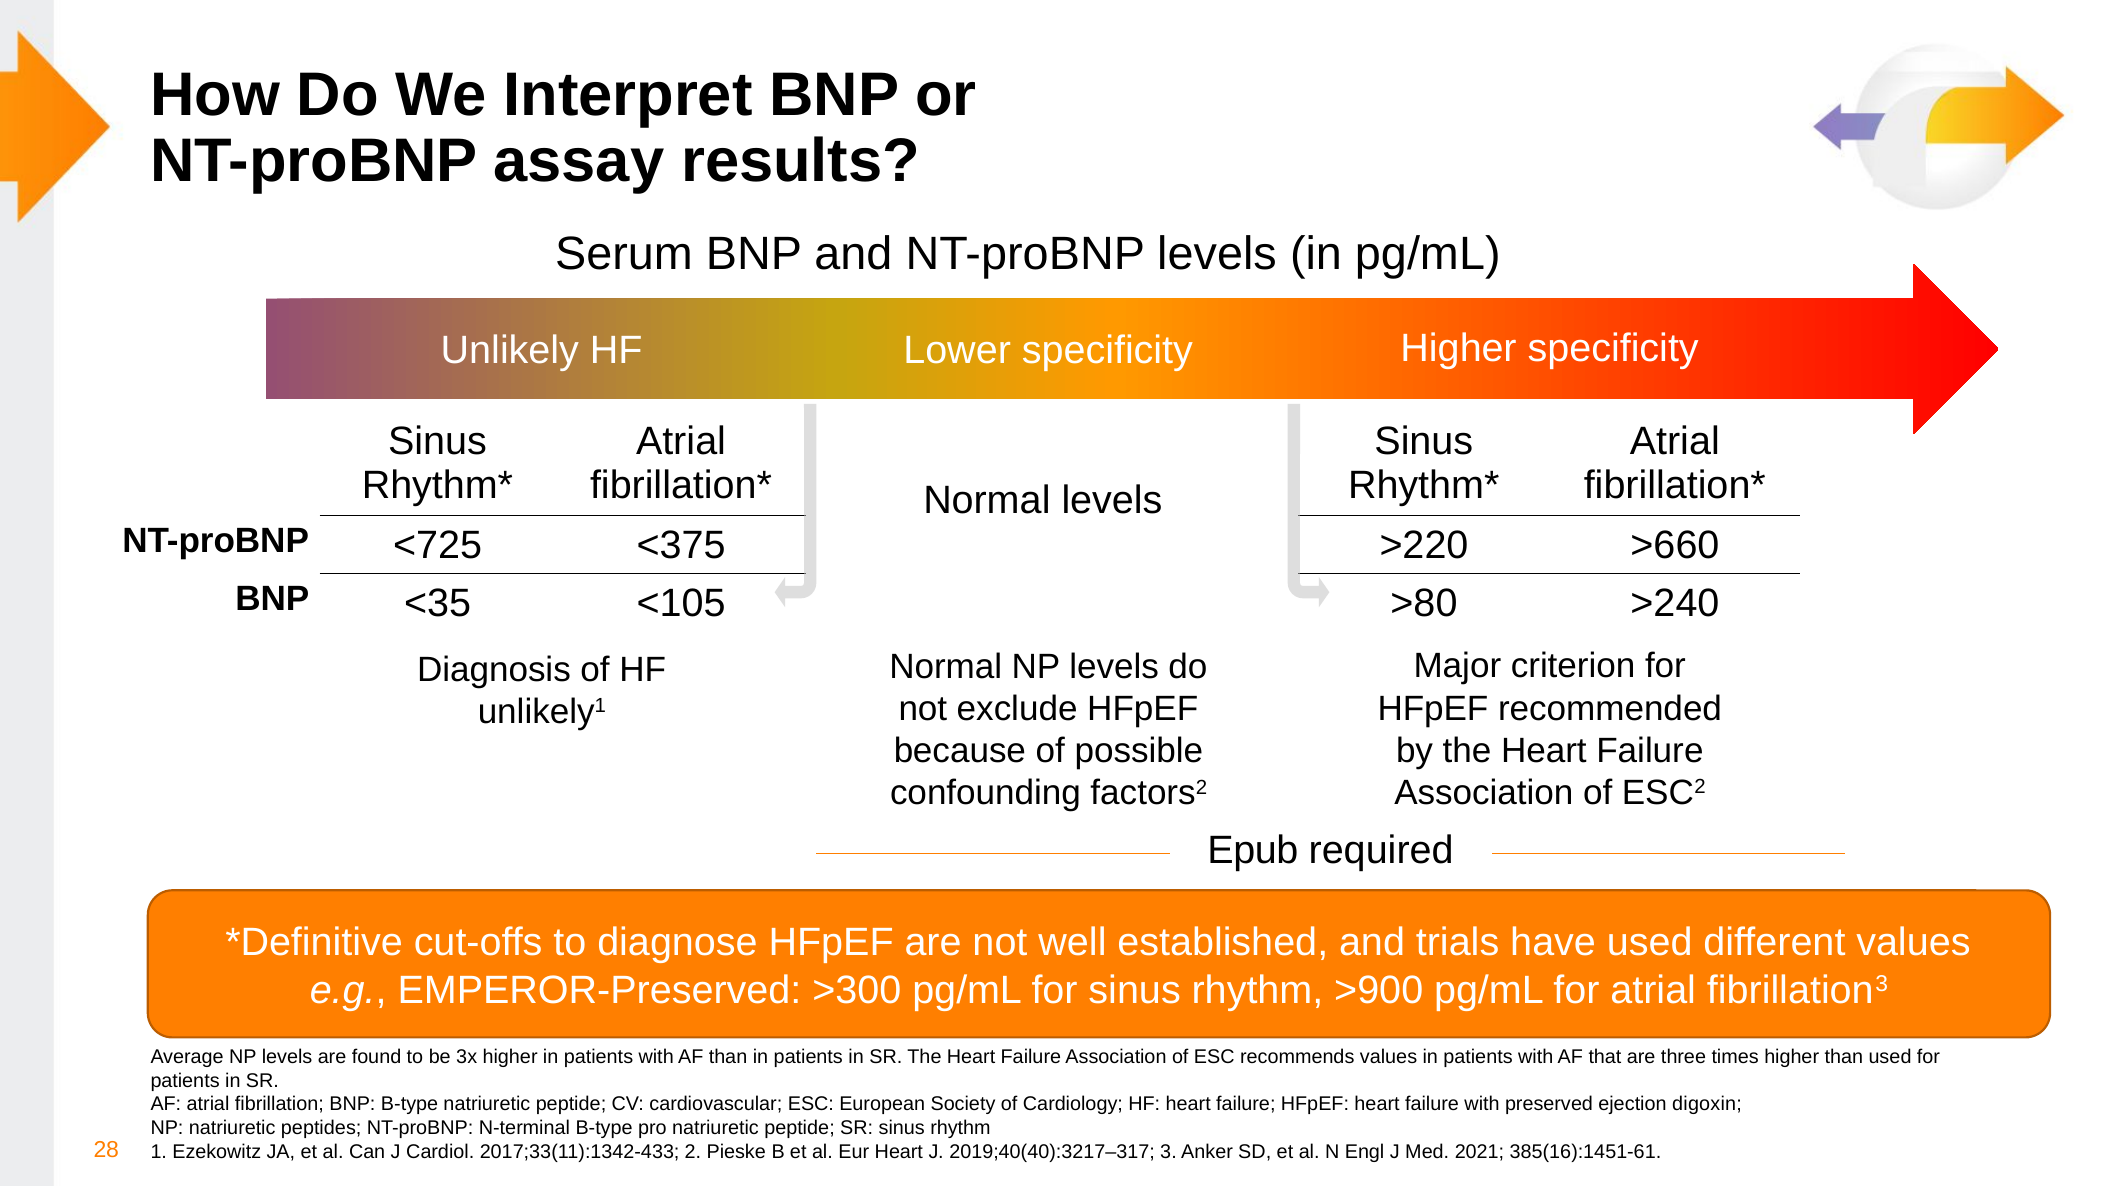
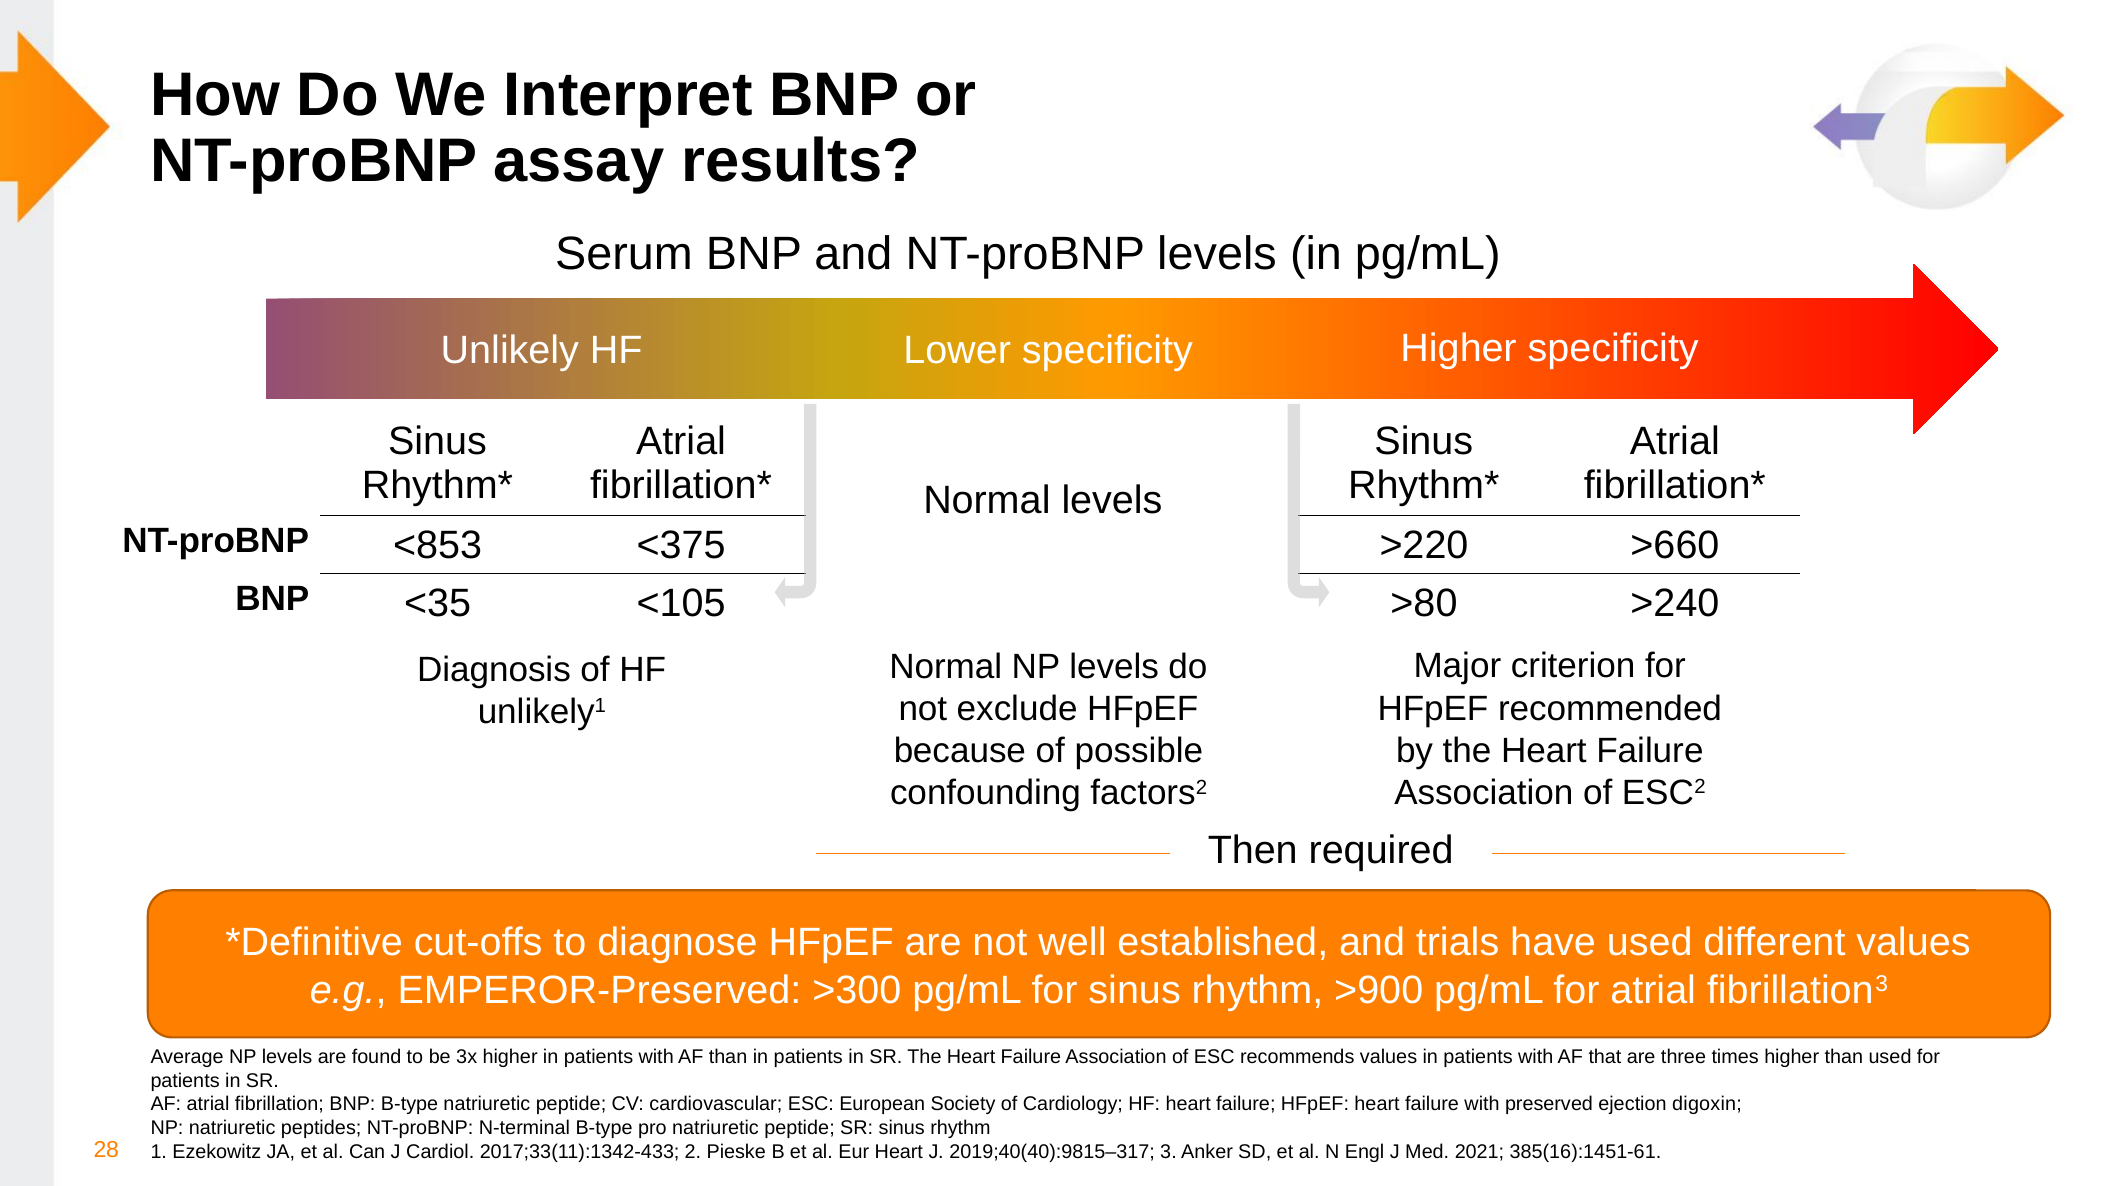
<725: <725 -> <853 (438, 545)
Epub: Epub -> Then (1253, 850)
2019;40(40):3217–317: 2019;40(40):3217–317 -> 2019;40(40):9815–317 (1052, 1152)
